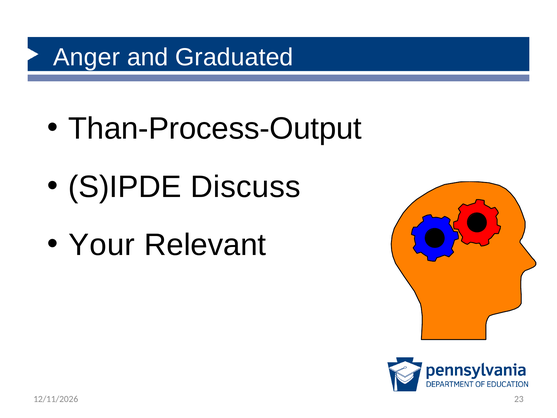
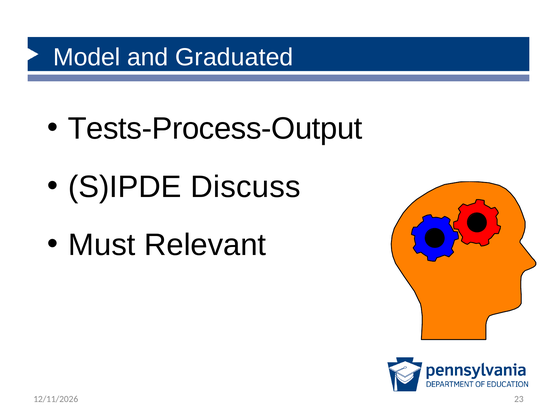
Anger: Anger -> Model (87, 57)
Than-Process-Output: Than-Process-Output -> Tests-Process-Output (215, 129)
Your: Your -> Must (102, 245)
